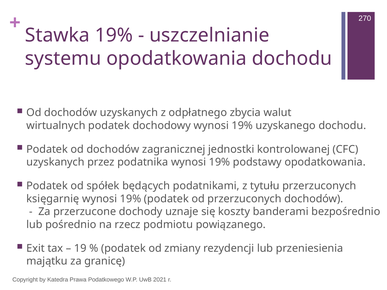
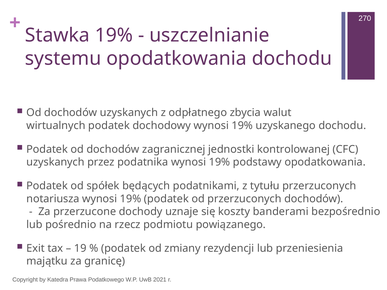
księgarnię: księgarnię -> notariusza (53, 199)
